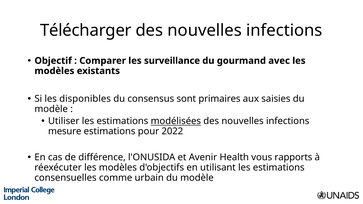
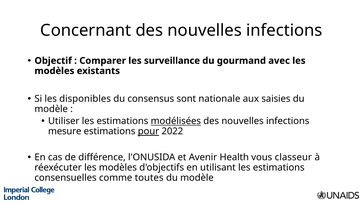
Télécharger: Télécharger -> Concernant (86, 30)
primaires: primaires -> nationale (219, 99)
pour underline: none -> present (148, 131)
rapports: rapports -> classeur (293, 158)
urbain: urbain -> toutes (149, 178)
